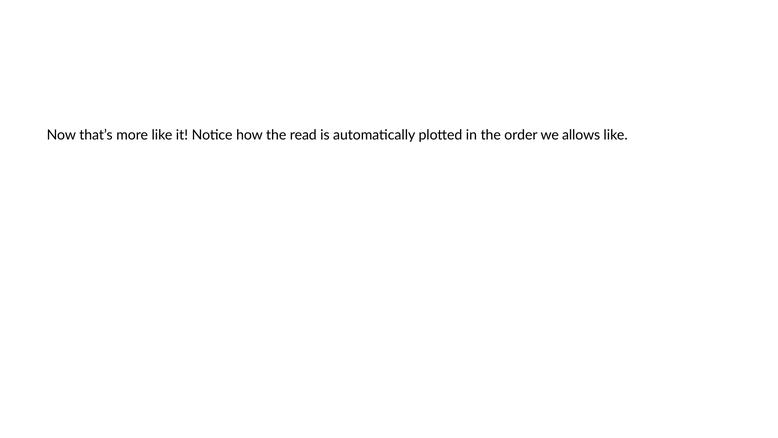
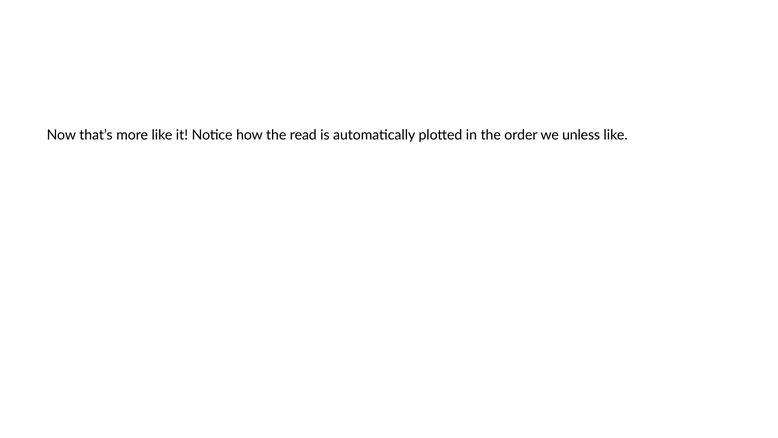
allows: allows -> unless (581, 135)
